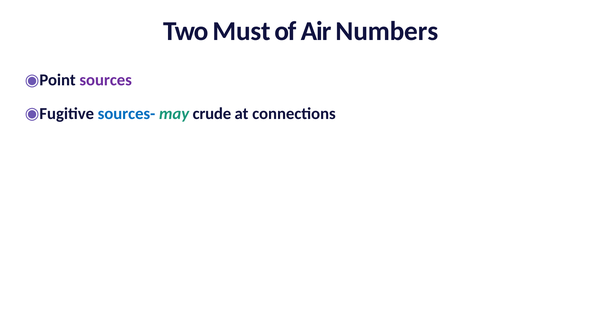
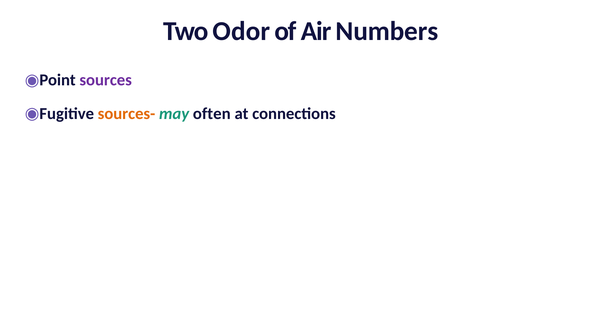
Must: Must -> Odor (241, 31)
sources- colour: blue -> orange (126, 114)
crude: crude -> often (212, 114)
